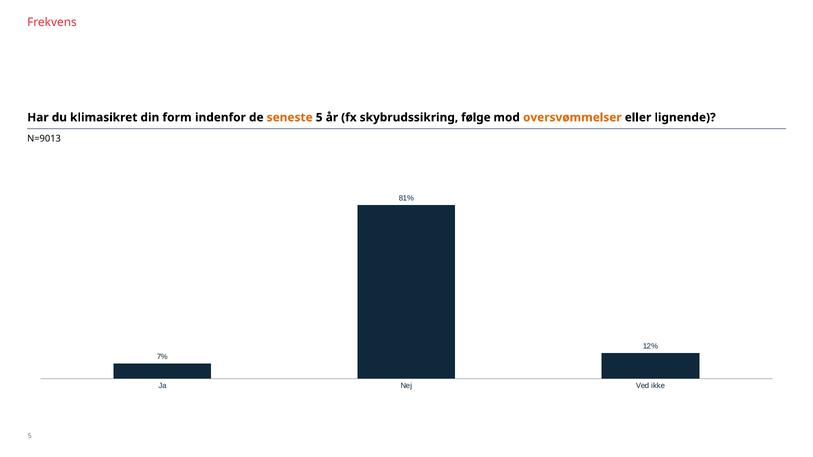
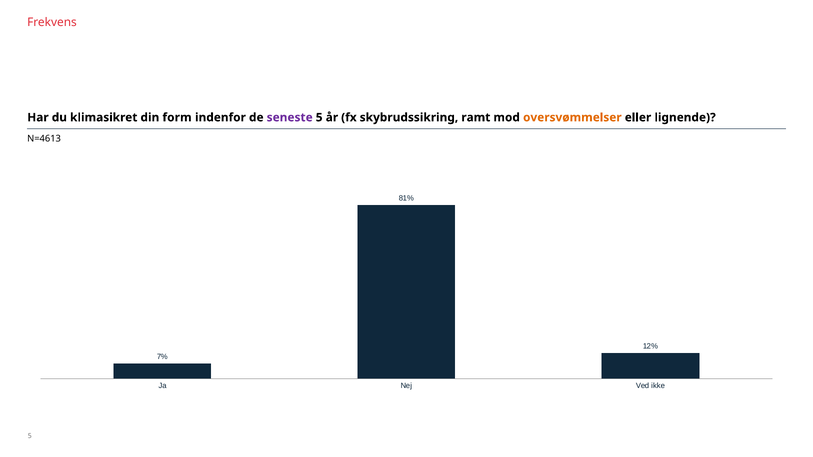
seneste colour: orange -> purple (290, 118)
følge: følge -> ramt (476, 118)
N=9013: N=9013 -> N=4613 (44, 139)
